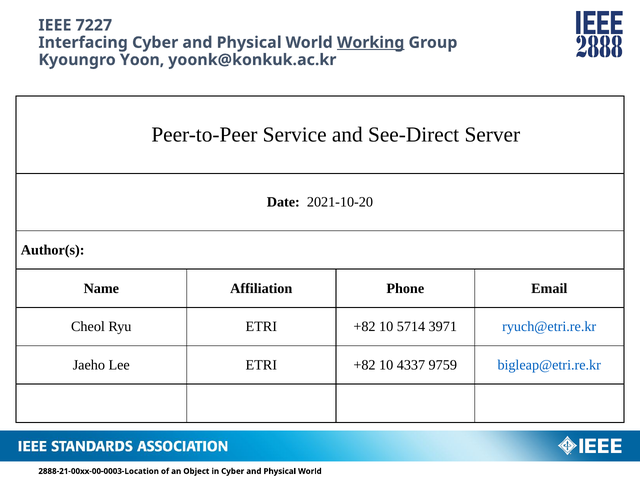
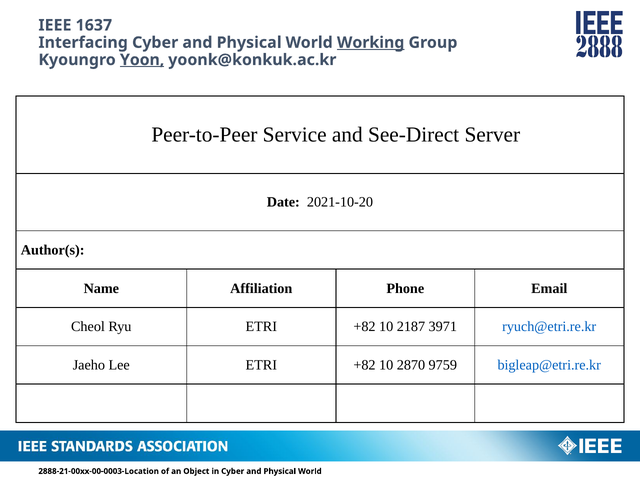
7227: 7227 -> 1637 (94, 25)
Yoon underline: none -> present (142, 60)
5714: 5714 -> 2187 (411, 327)
4337: 4337 -> 2870 (411, 365)
